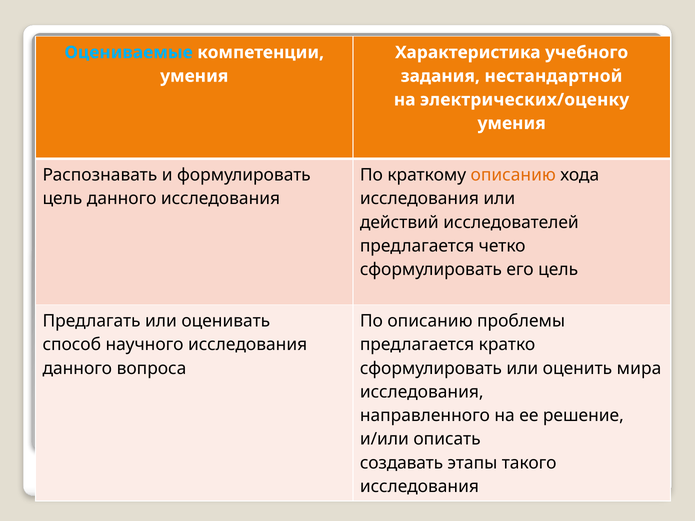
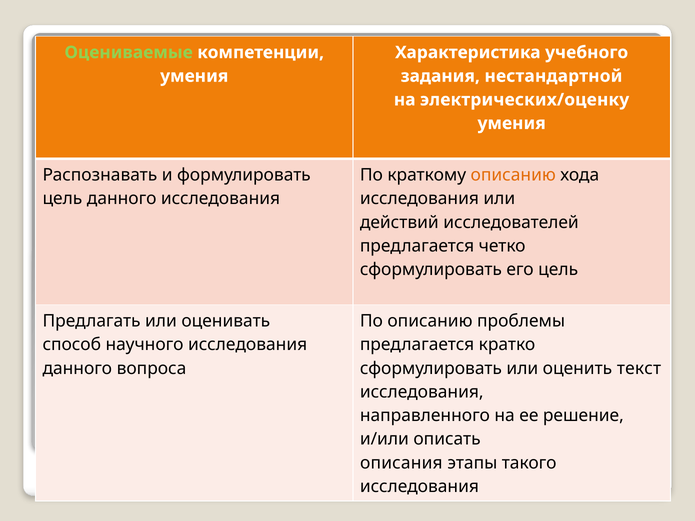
Оцениваемые colour: light blue -> light green (129, 52)
мира: мира -> текст (639, 369)
создавать: создавать -> описания (401, 463)
